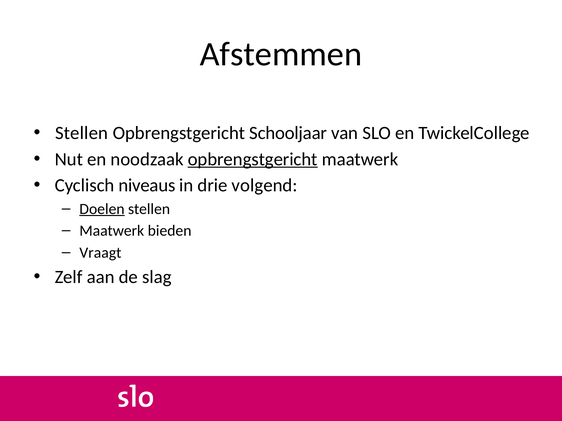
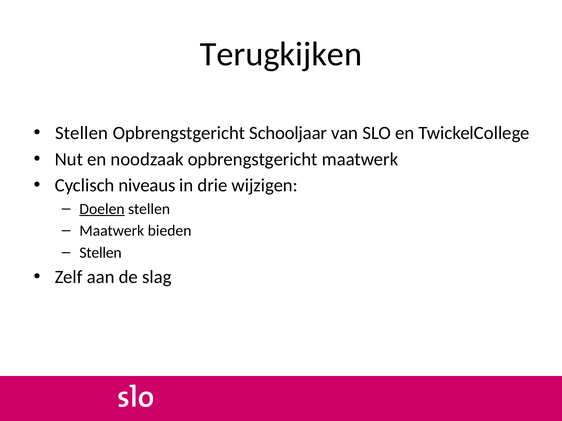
Afstemmen: Afstemmen -> Terugkijken (281, 54)
opbrengstgericht underline: present -> none (253, 159)
volgend: volgend -> wijzigen (265, 186)
Vraagt: Vraagt -> Stellen (101, 253)
